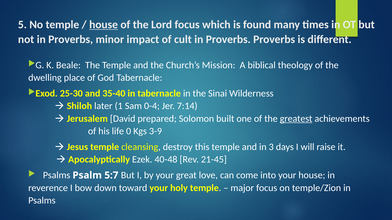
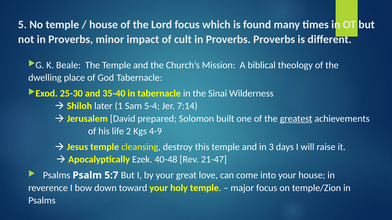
house underline: present -> none (104, 25)
0-4: 0-4 -> 5-4 (152, 106)
0: 0 -> 2 (129, 131)
3-9: 3-9 -> 4-9 (156, 131)
21-45: 21-45 -> 21-47 (214, 160)
